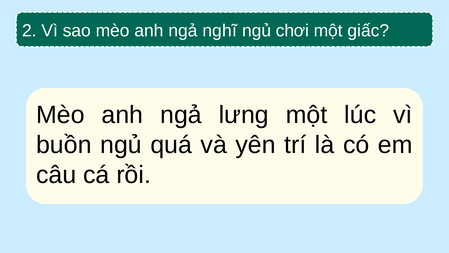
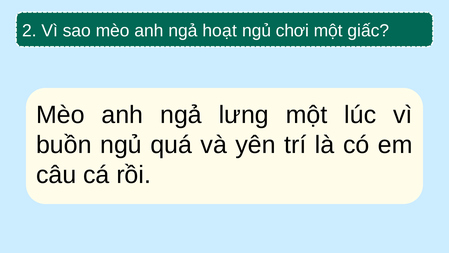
nghĩ: nghĩ -> hoạt (220, 31)
